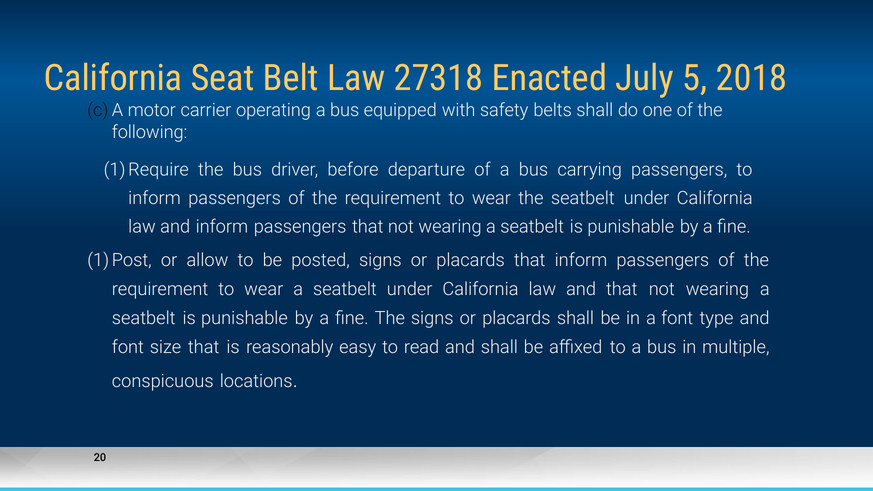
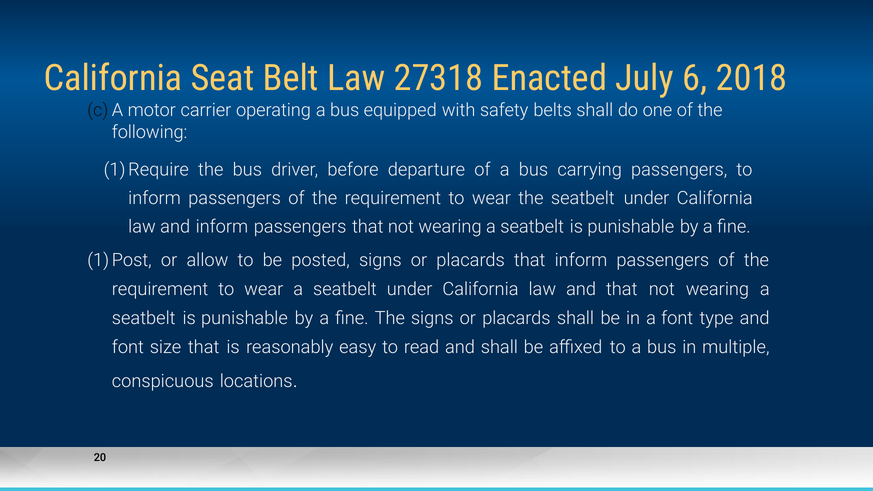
5: 5 -> 6 (695, 78)
